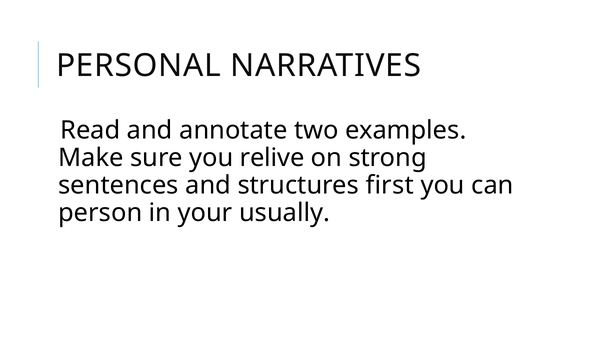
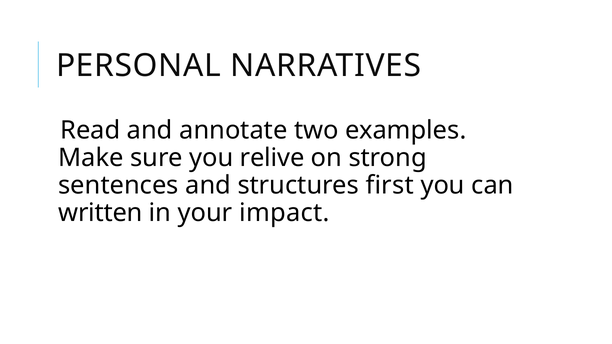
person: person -> written (100, 213)
usually: usually -> impact (284, 213)
